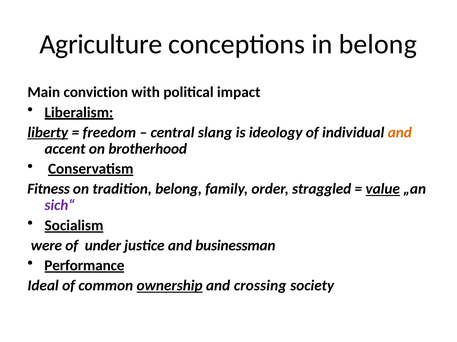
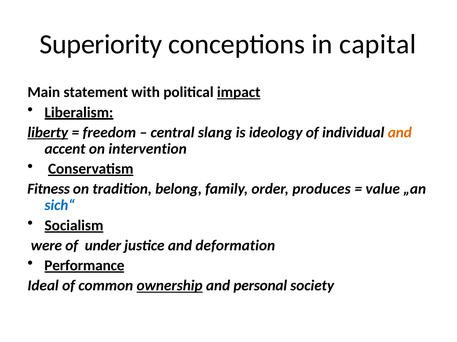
Agriculture: Agriculture -> Superiority (101, 44)
in belong: belong -> capital (378, 44)
conviction: conviction -> statement (96, 92)
impact underline: none -> present (239, 92)
brotherhood: brotherhood -> intervention (148, 149)
straggled: straggled -> produces (322, 189)
value underline: present -> none (383, 189)
sich“ colour: purple -> blue (60, 206)
businessman: businessman -> deformation (235, 246)
crossing: crossing -> personal (260, 286)
